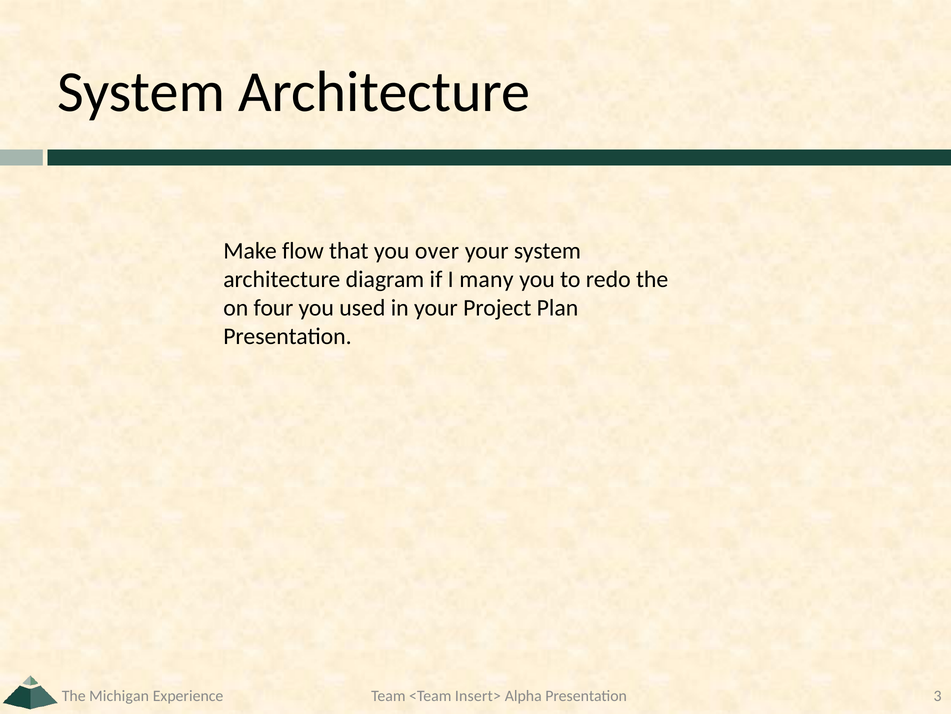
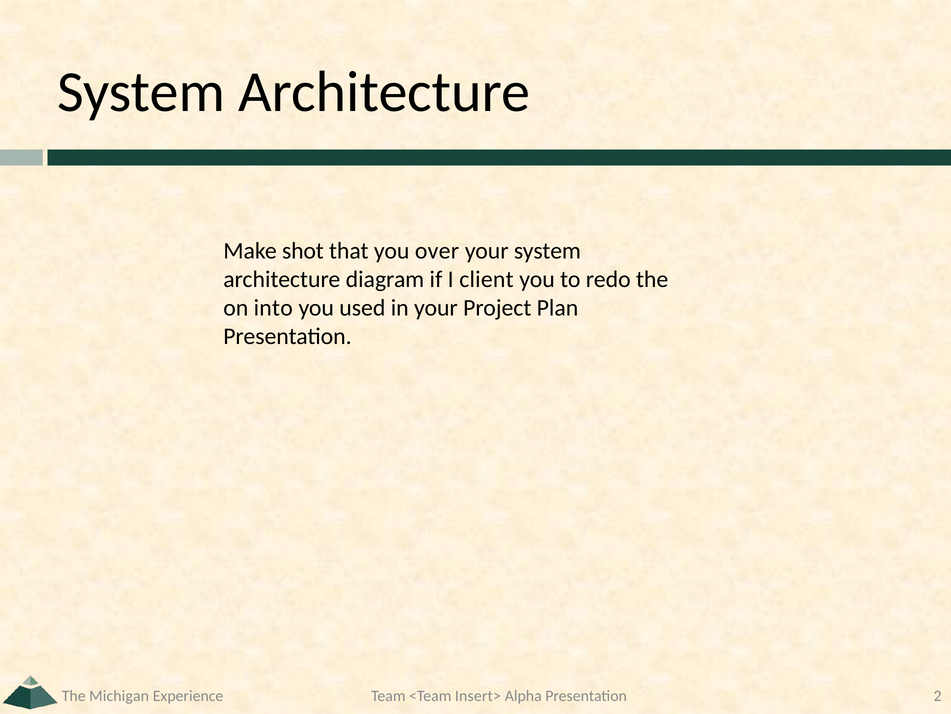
flow: flow -> shot (303, 250)
many: many -> client (486, 279)
four: four -> into (273, 307)
3: 3 -> 2 (938, 695)
